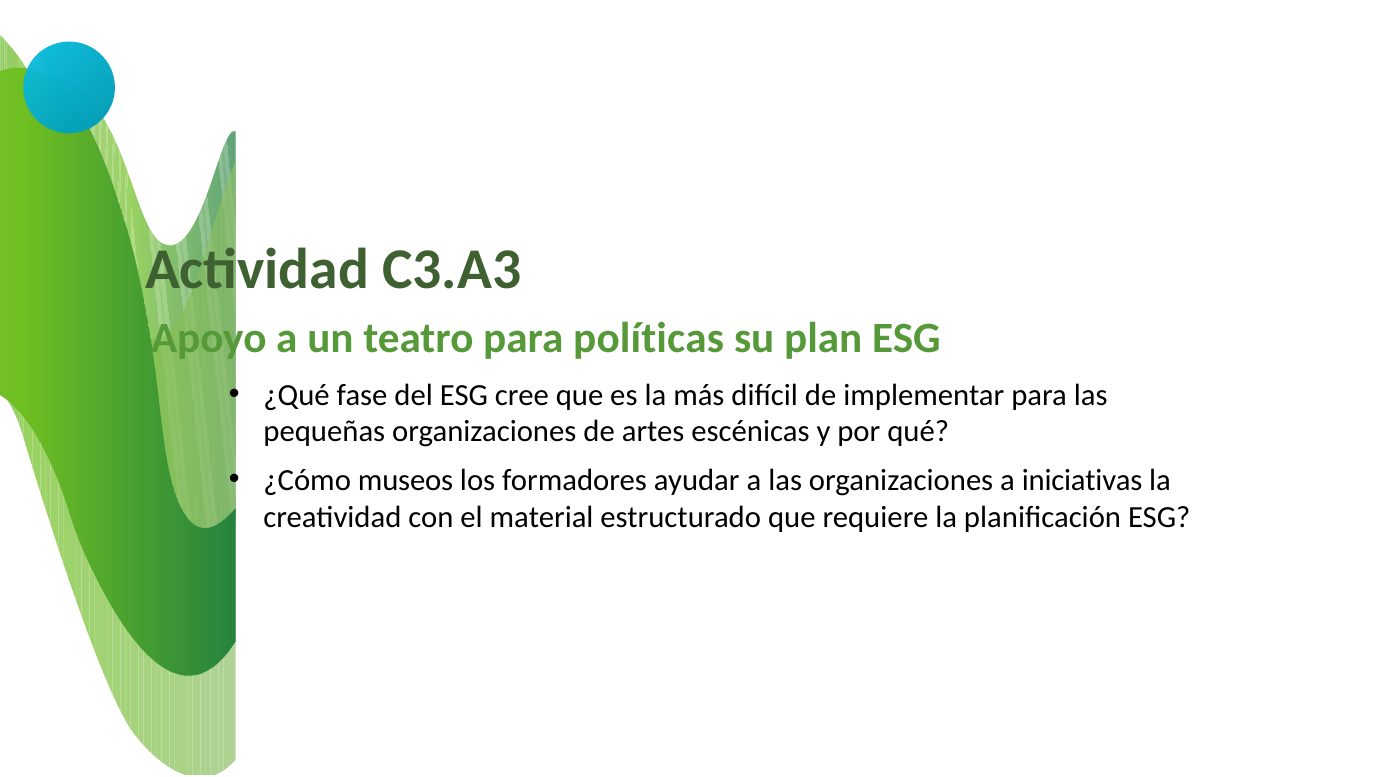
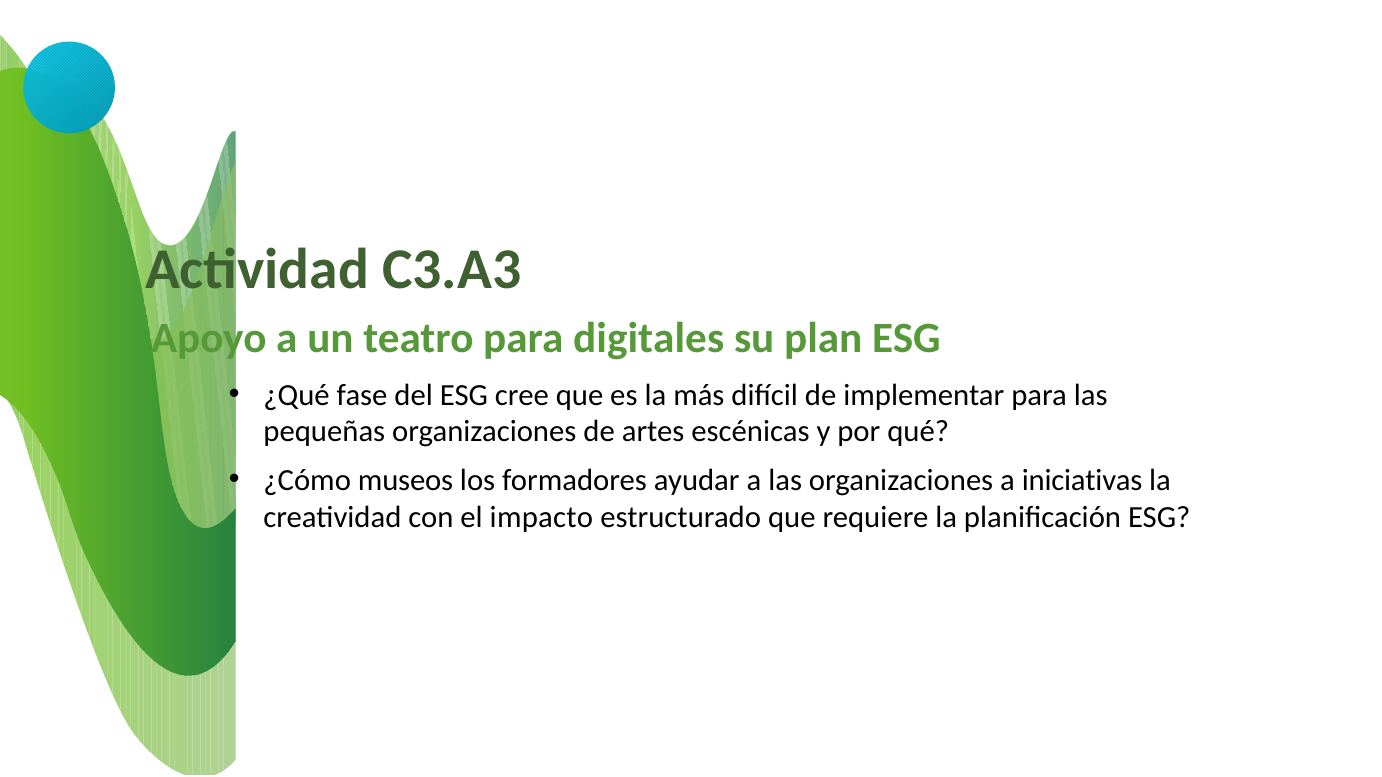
políticas: políticas -> digitales (649, 338)
material: material -> impacto (541, 517)
